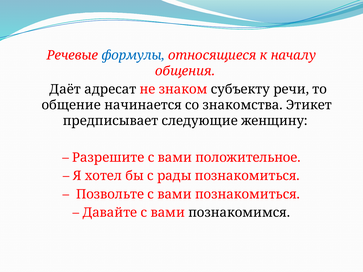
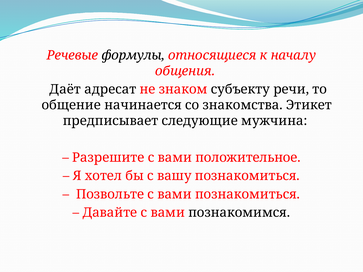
формулы colour: blue -> black (133, 55)
женщину: женщину -> мужчина (274, 121)
рады: рады -> вашу (174, 176)
